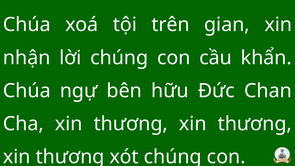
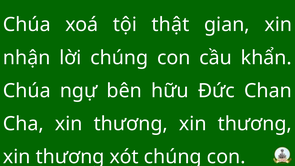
trên: trên -> thật (170, 25)
